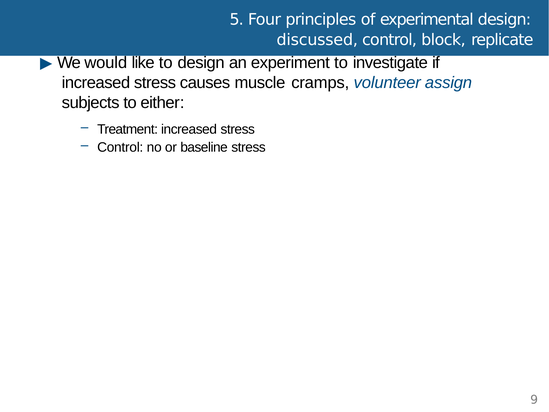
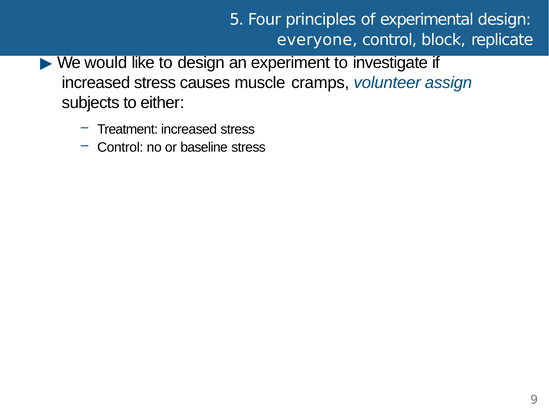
discussed: discussed -> everyone (317, 40)
